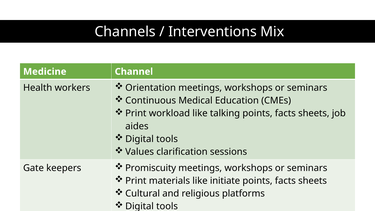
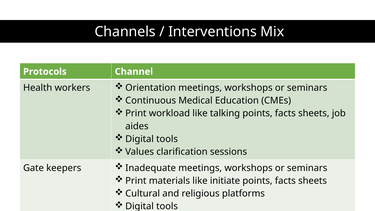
Medicine: Medicine -> Protocols (45, 72)
Promiscuity: Promiscuity -> Inadequate (151, 168)
